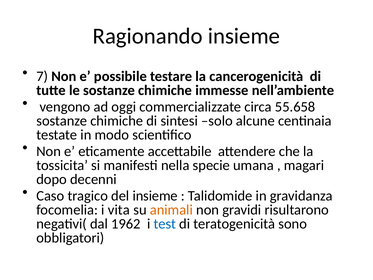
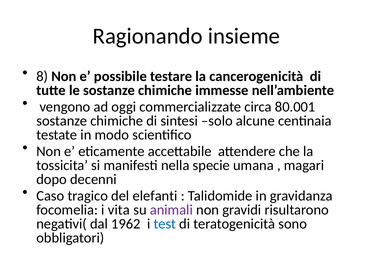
7: 7 -> 8 (42, 76)
55.658: 55.658 -> 80.001 (295, 107)
del insieme: insieme -> elefanti (155, 196)
animali colour: orange -> purple (171, 210)
